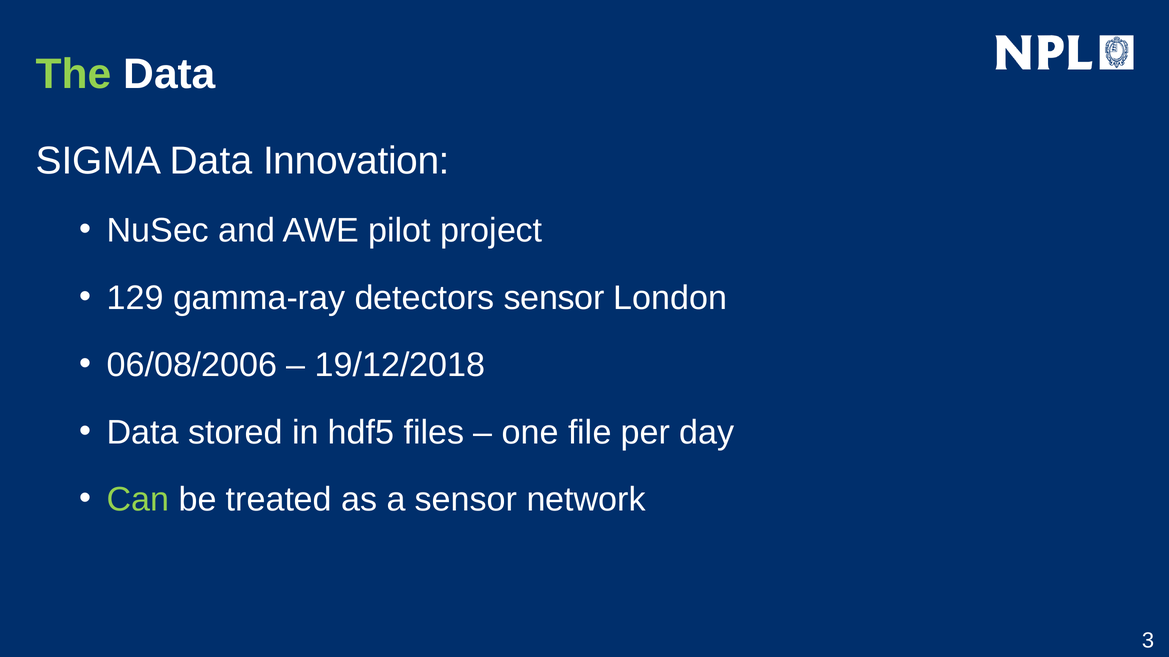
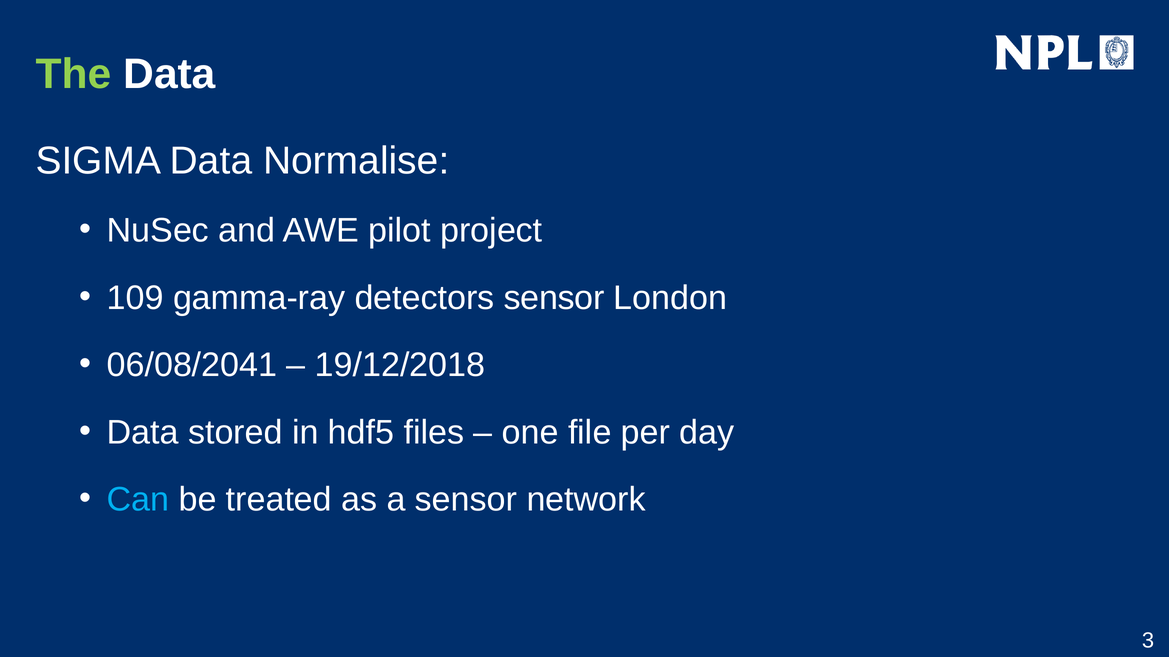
Innovation: Innovation -> Normalise (356, 161)
129: 129 -> 109 (135, 298)
06/08/2006: 06/08/2006 -> 06/08/2041 (192, 365)
Can colour: light green -> light blue (138, 500)
